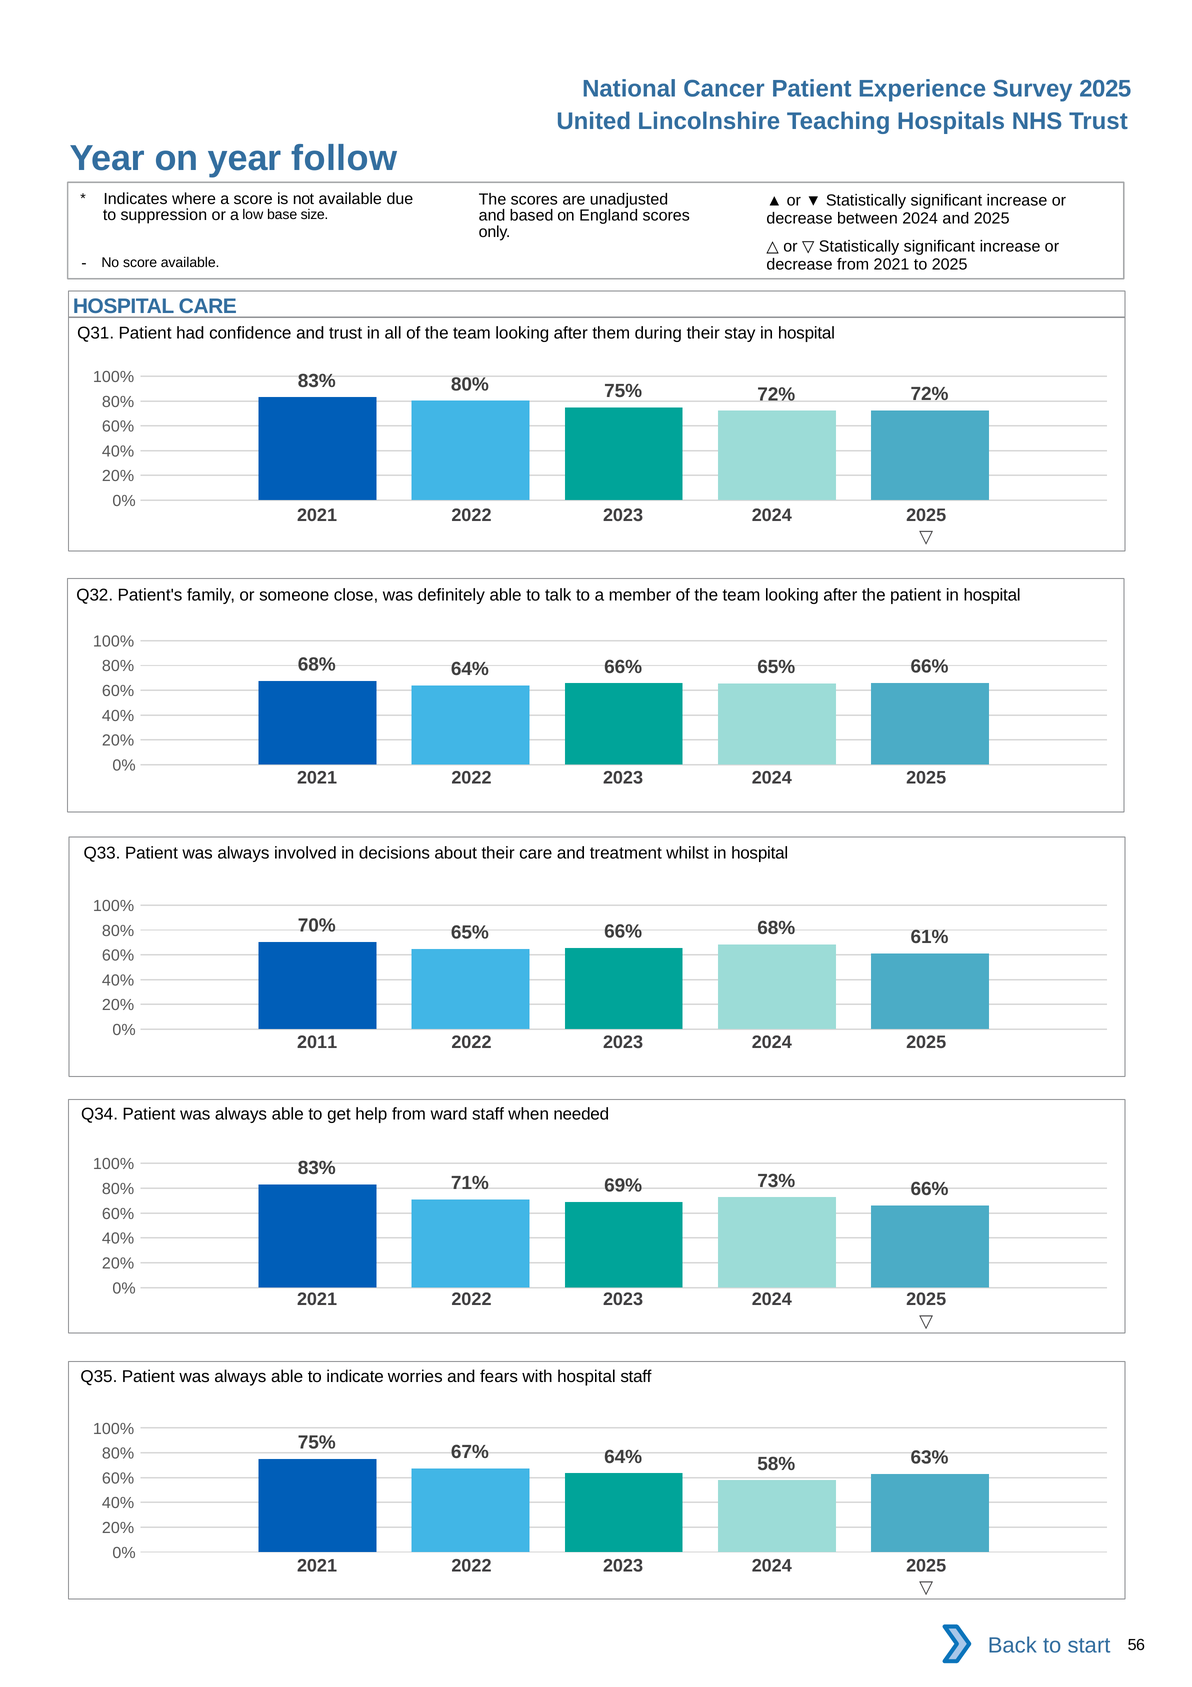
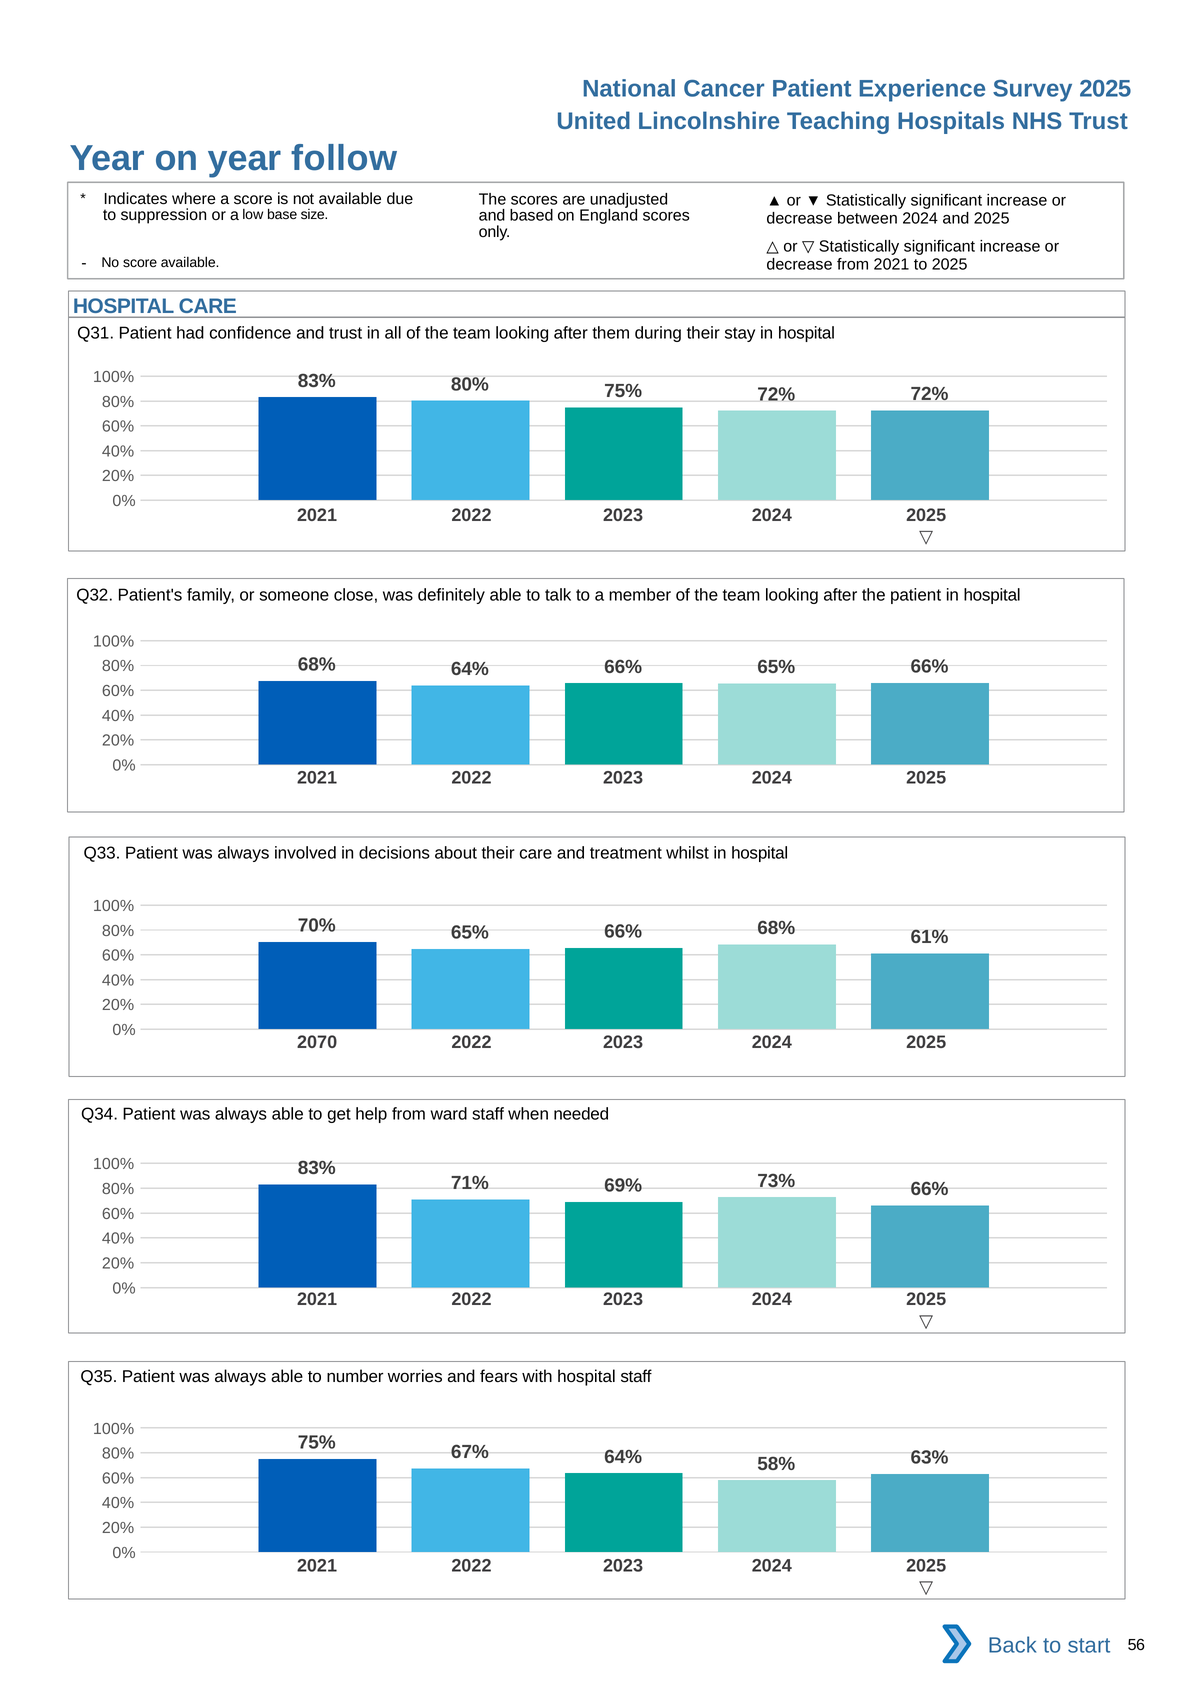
2011: 2011 -> 2070 (317, 1042)
indicate: indicate -> number (355, 1377)
